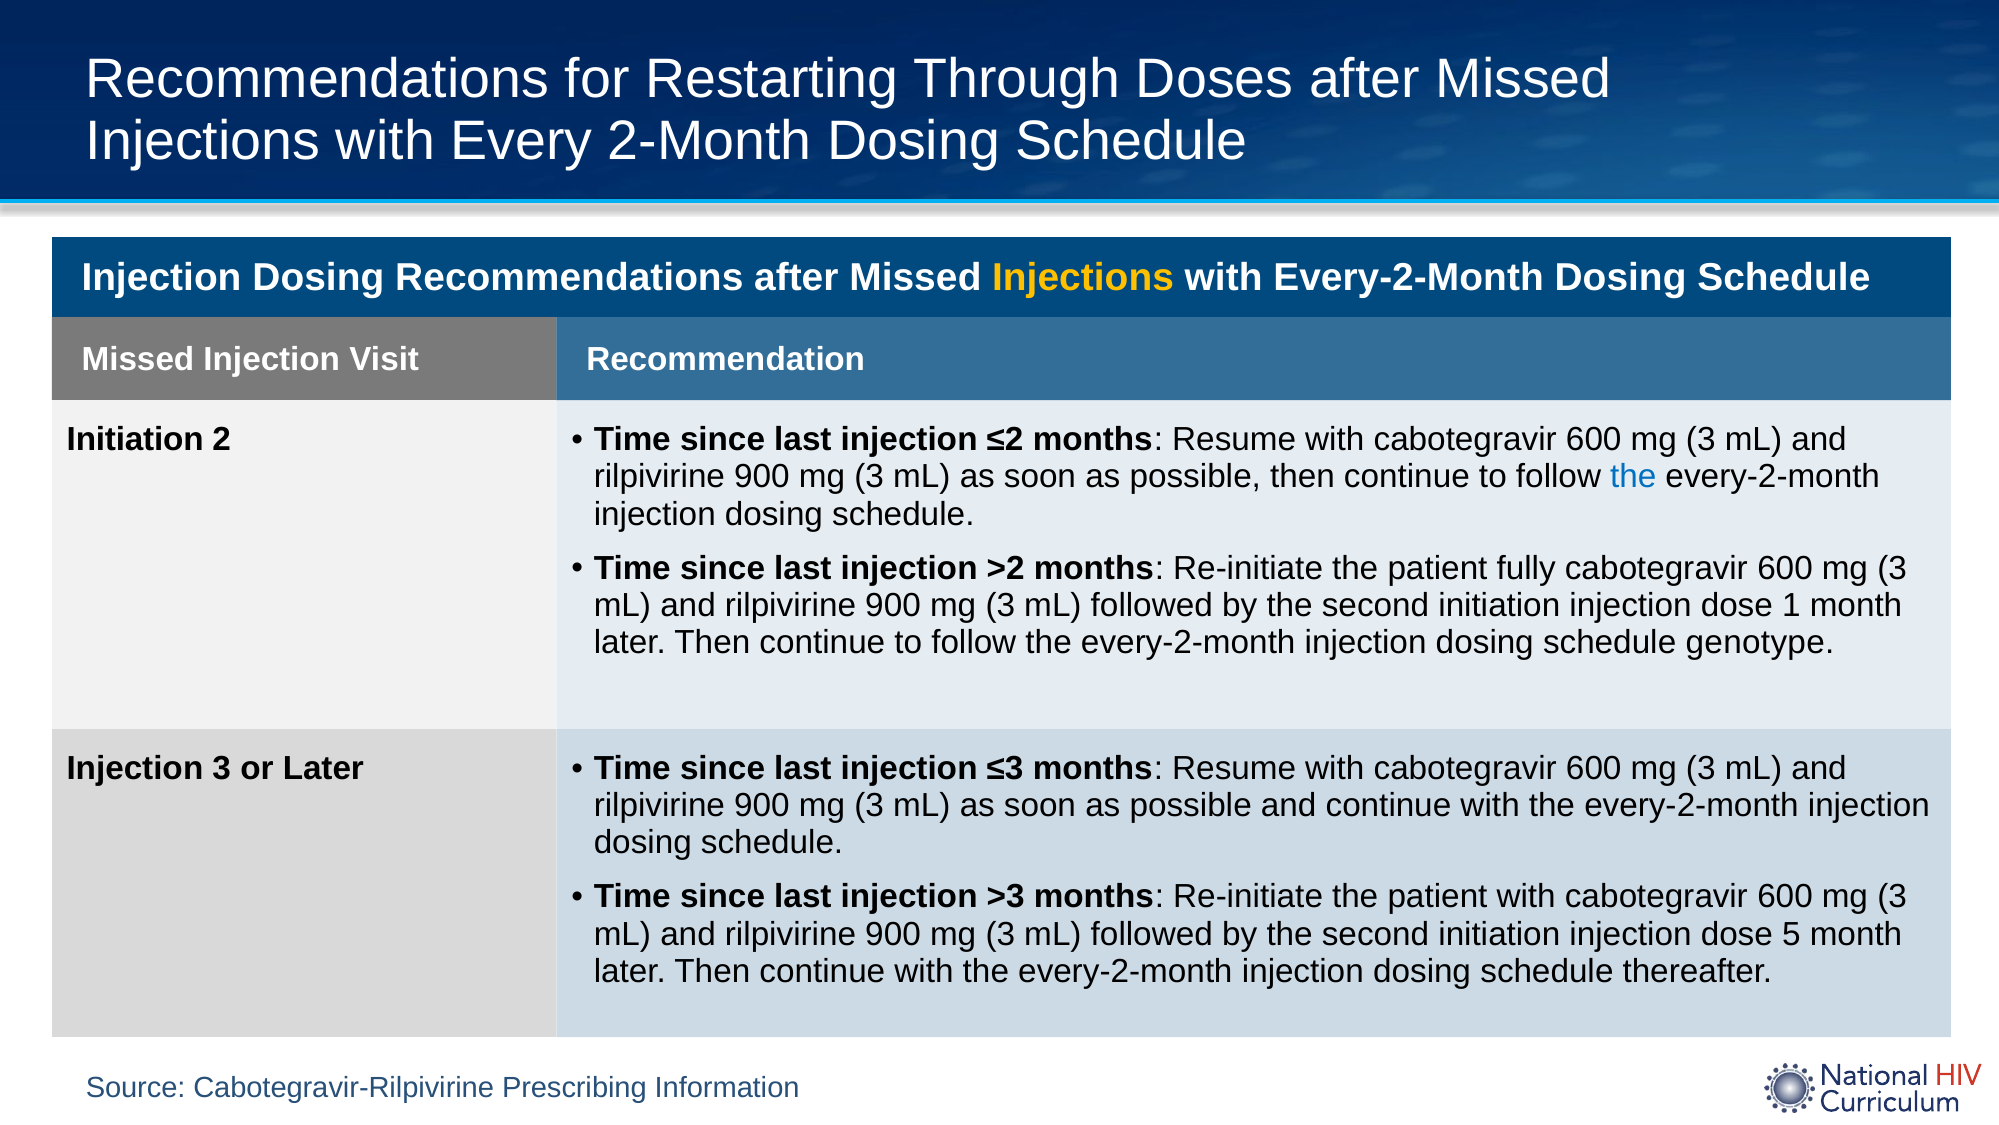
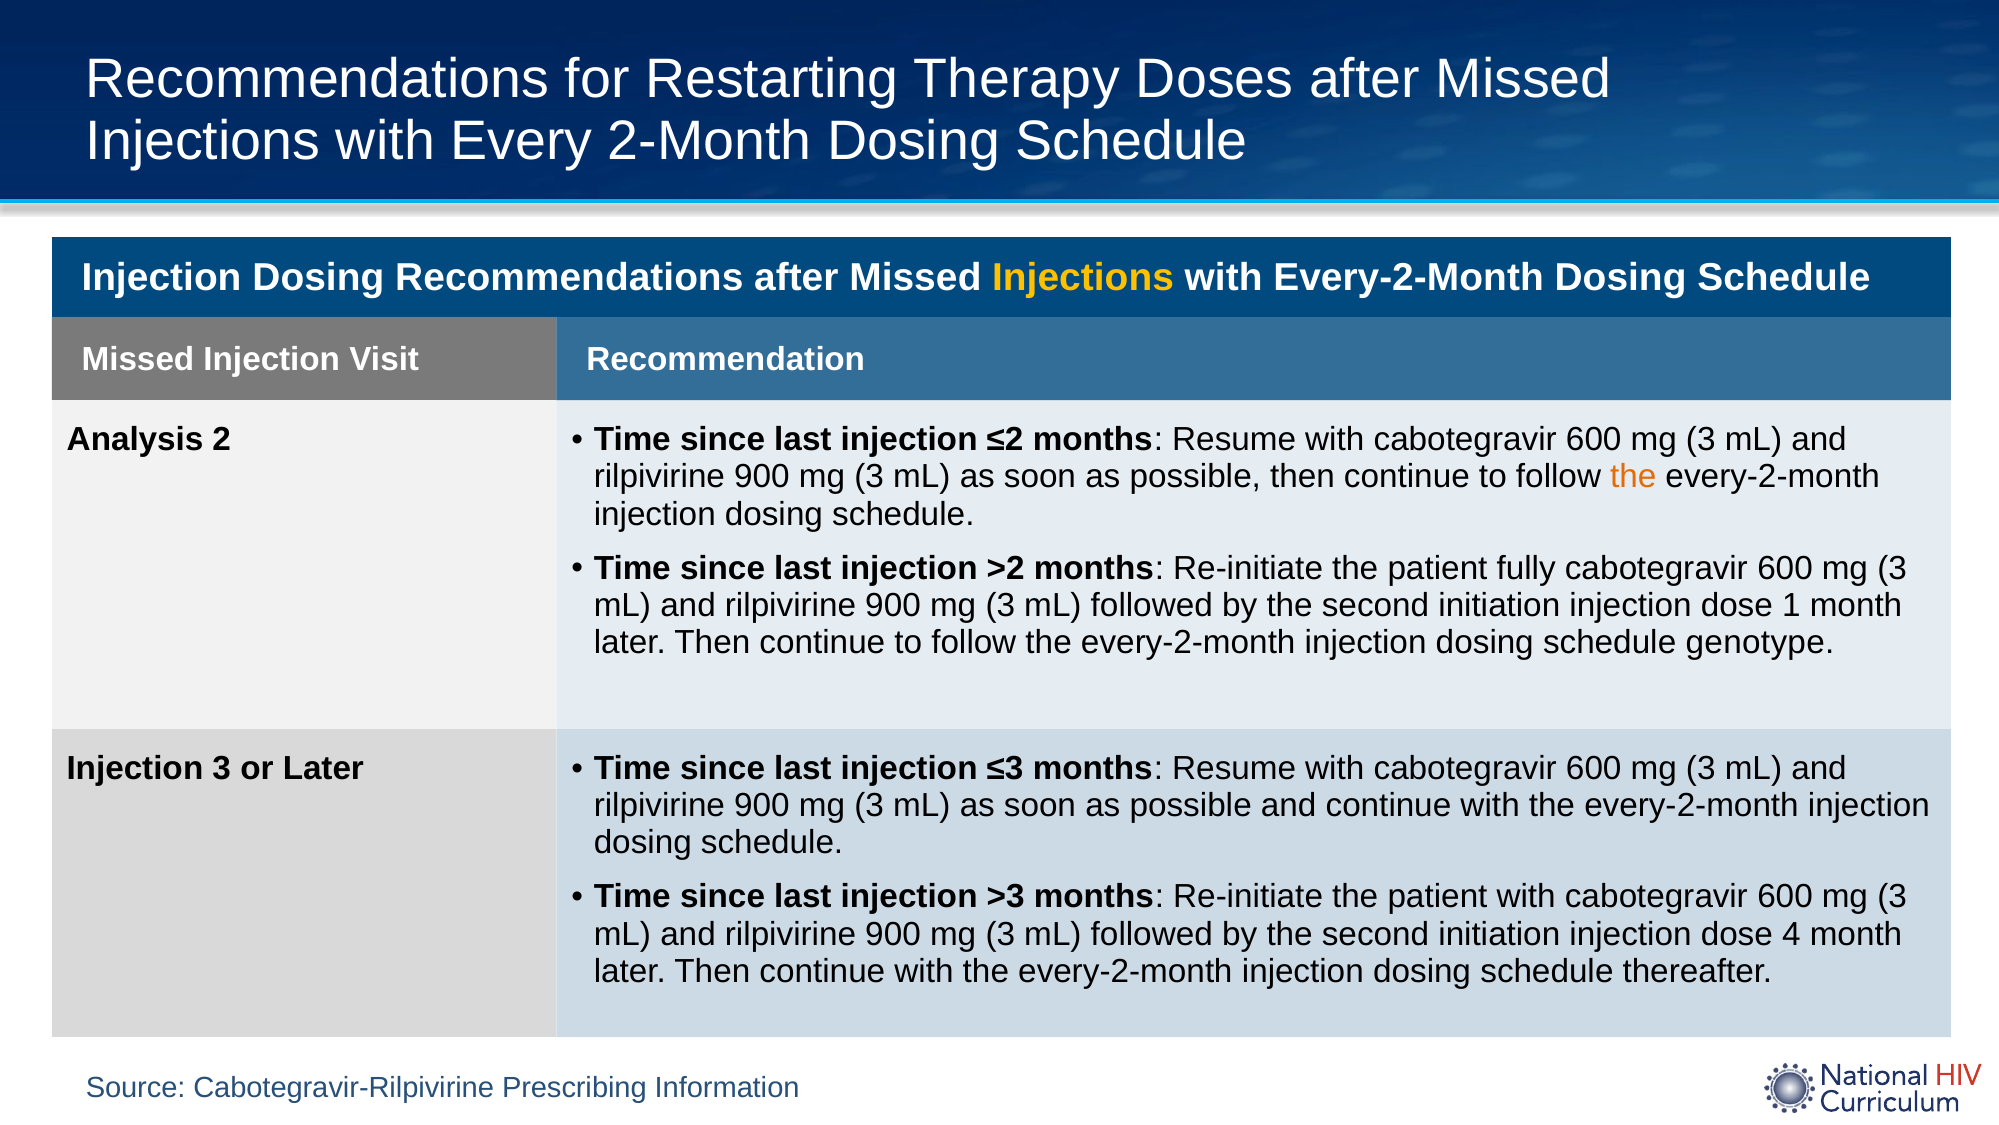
Through: Through -> Therapy (1017, 79)
Initiation: Initiation -> Analysis (135, 439)
the colour: blue -> orange (1633, 476)
5: 5 -> 4 (1791, 934)
